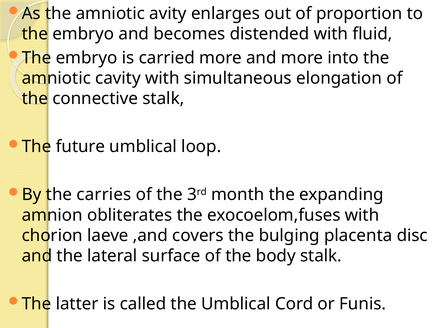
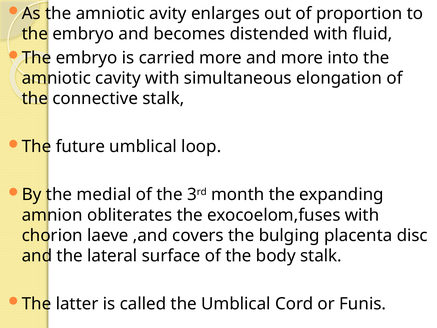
carries: carries -> medial (104, 195)
